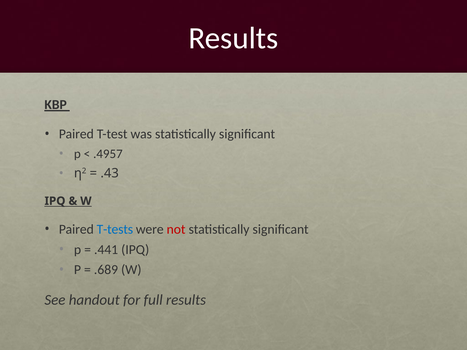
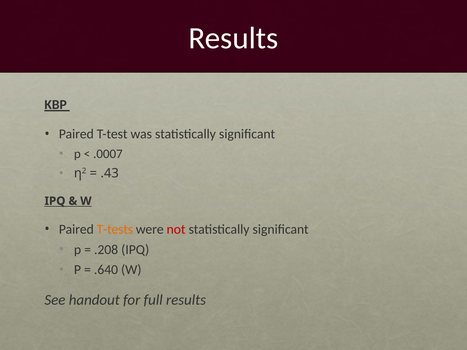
.4957: .4957 -> .0007 (108, 154)
T-tests colour: blue -> orange (115, 229)
.441: .441 -> .208 (106, 250)
.689: .689 -> .640 (106, 270)
